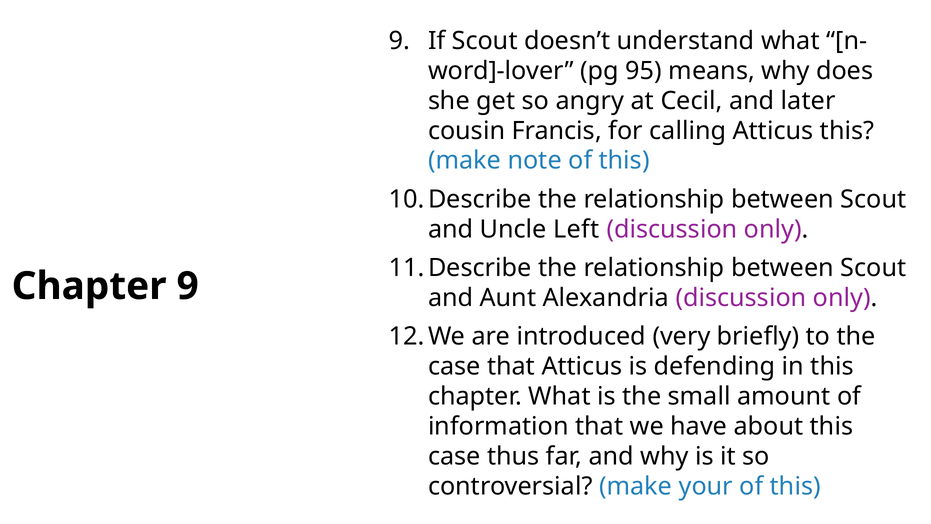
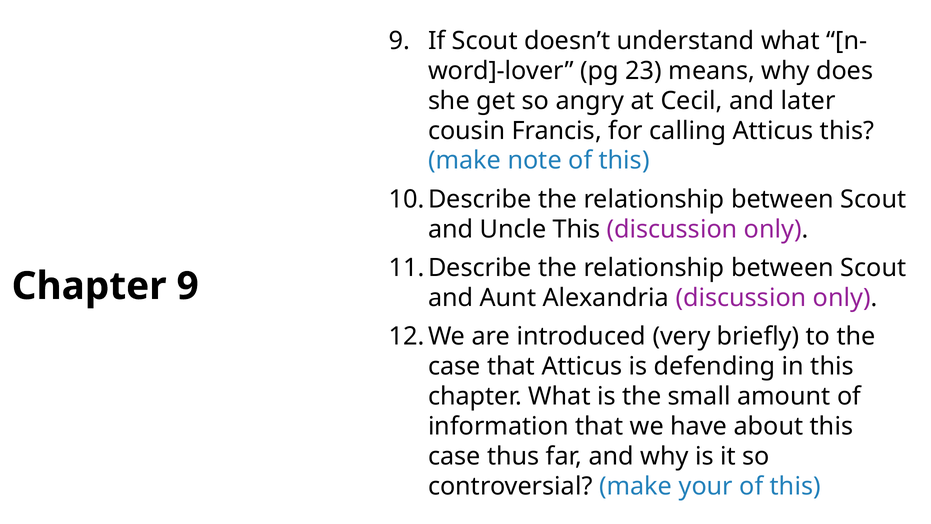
95: 95 -> 23 (644, 71)
Uncle Left: Left -> This (577, 229)
